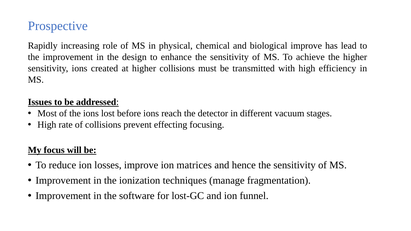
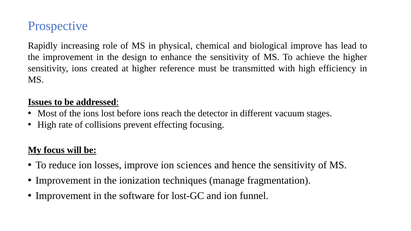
higher collisions: collisions -> reference (177, 68)
matrices: matrices -> sciences (194, 165)
